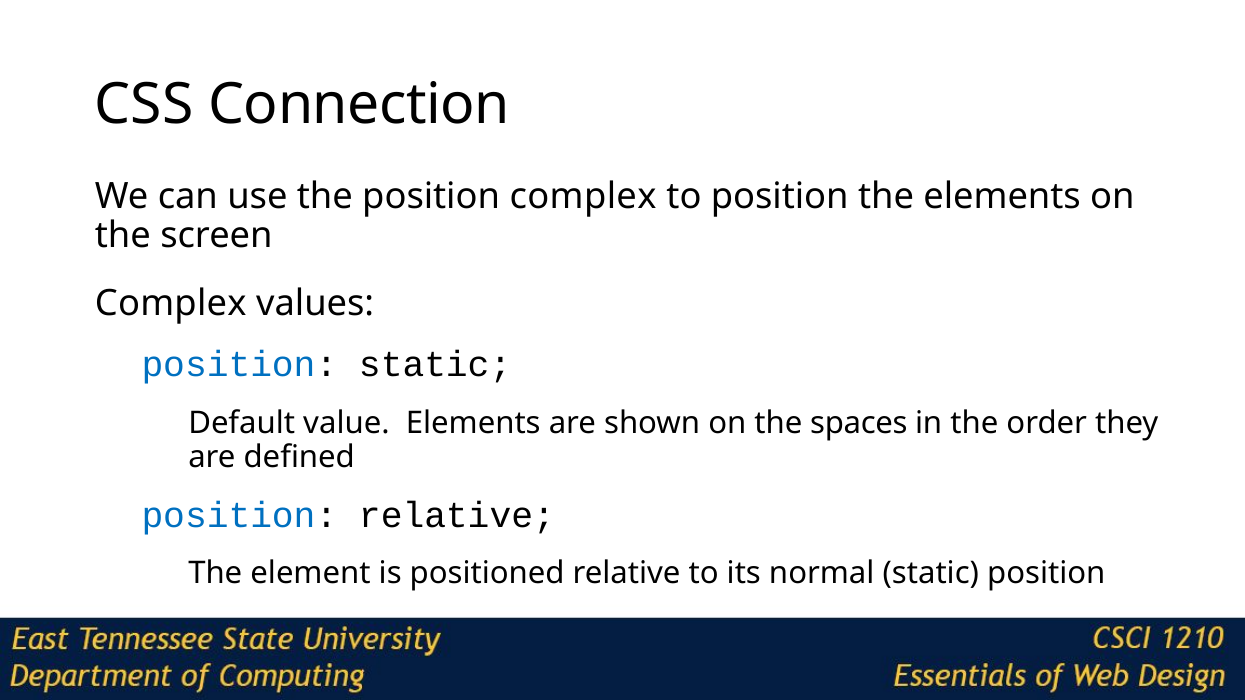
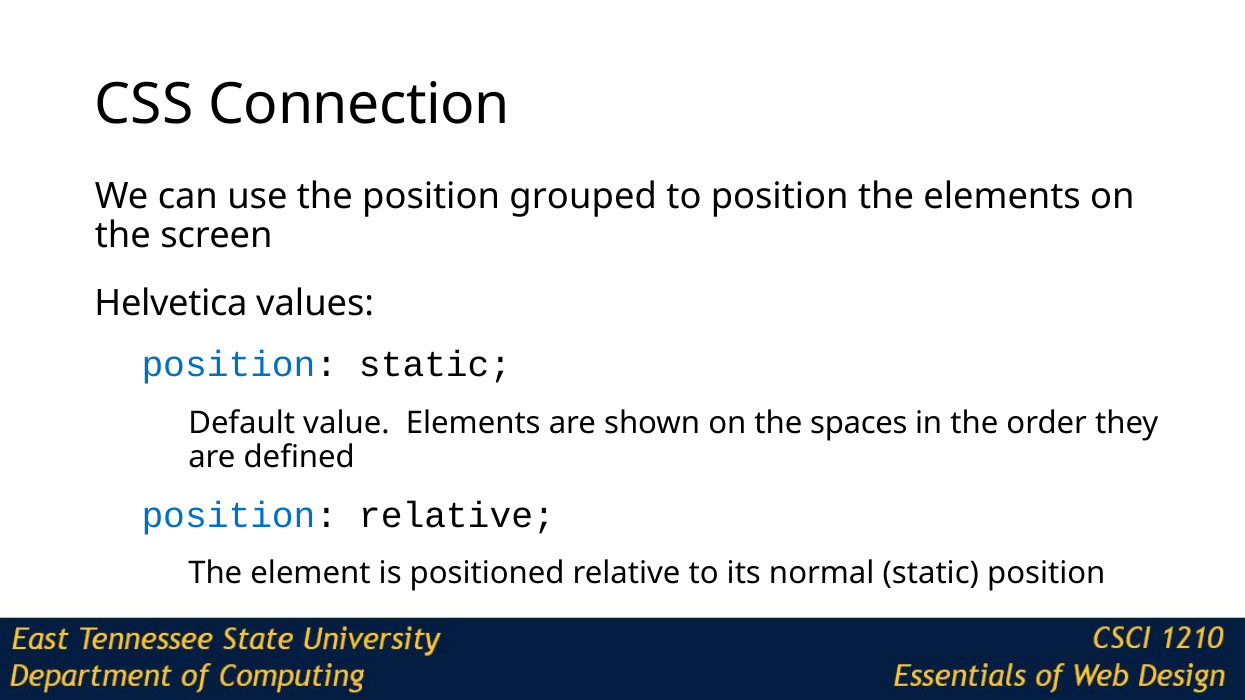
position complex: complex -> grouped (583, 197)
Complex: Complex -> Helvetica (171, 304)
